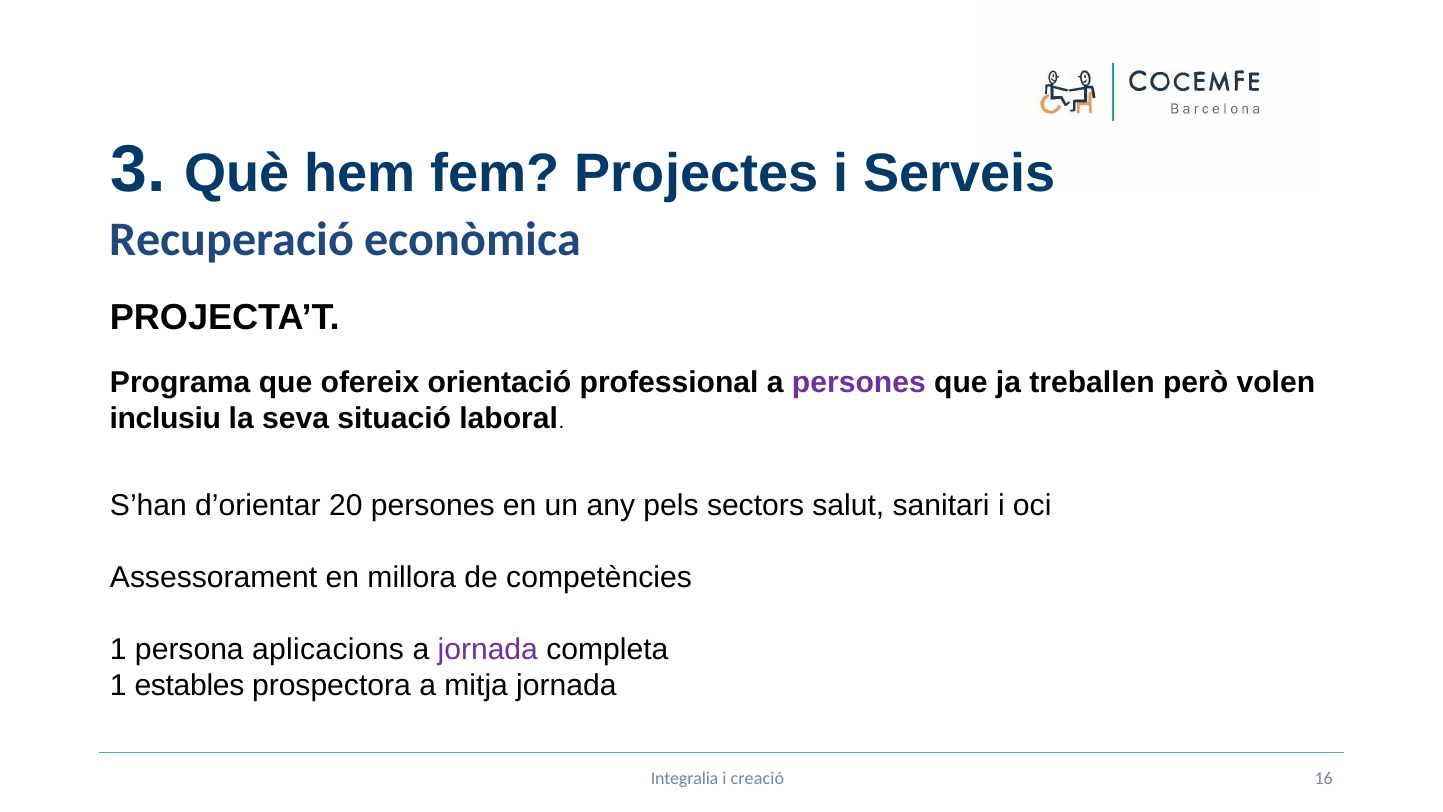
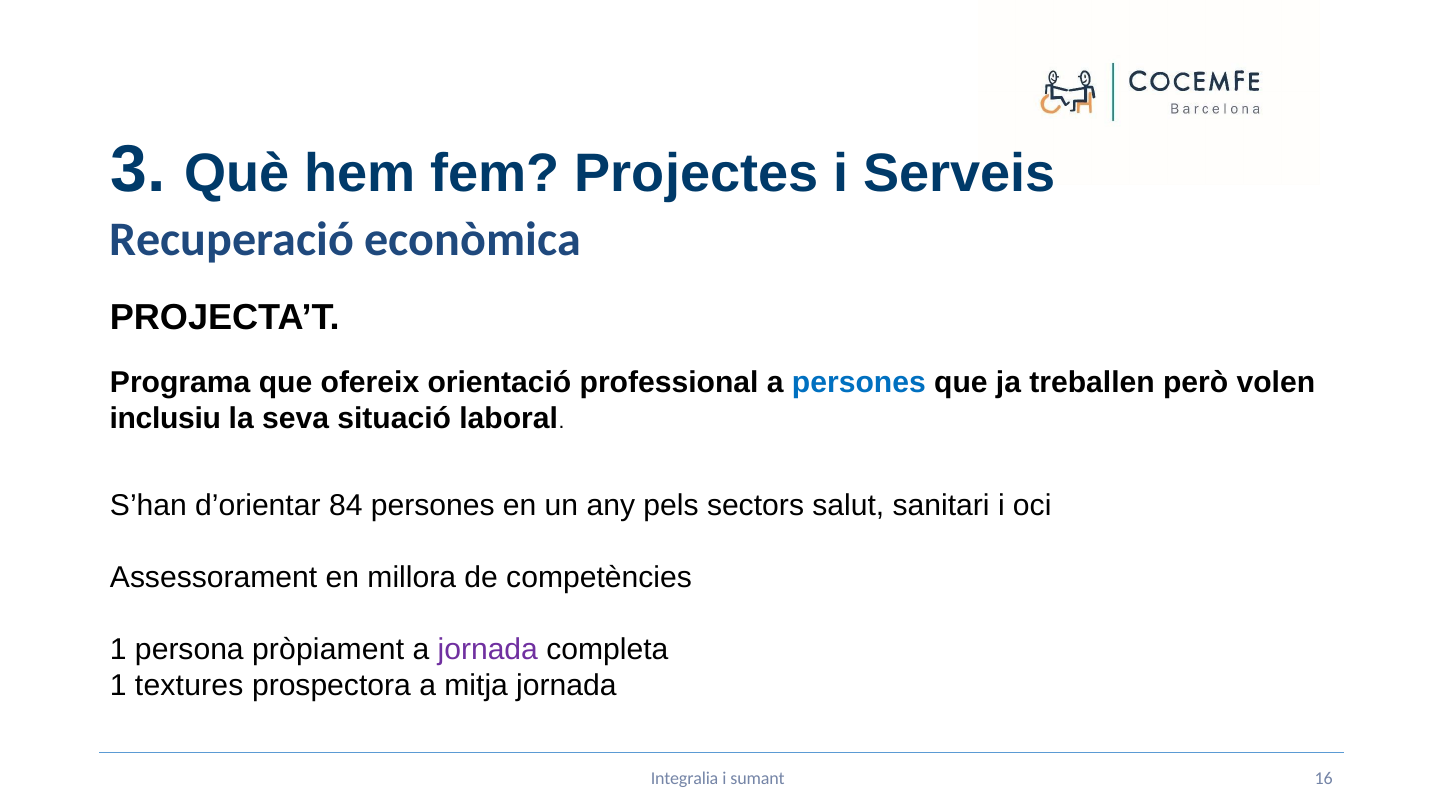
persones colour: purple -> blue (859, 382)
20: 20 -> 84 (346, 505)
aplicacions: aplicacions -> pròpiament (328, 649)
estables: estables -> textures (189, 686)
creació: creació -> sumant (758, 778)
